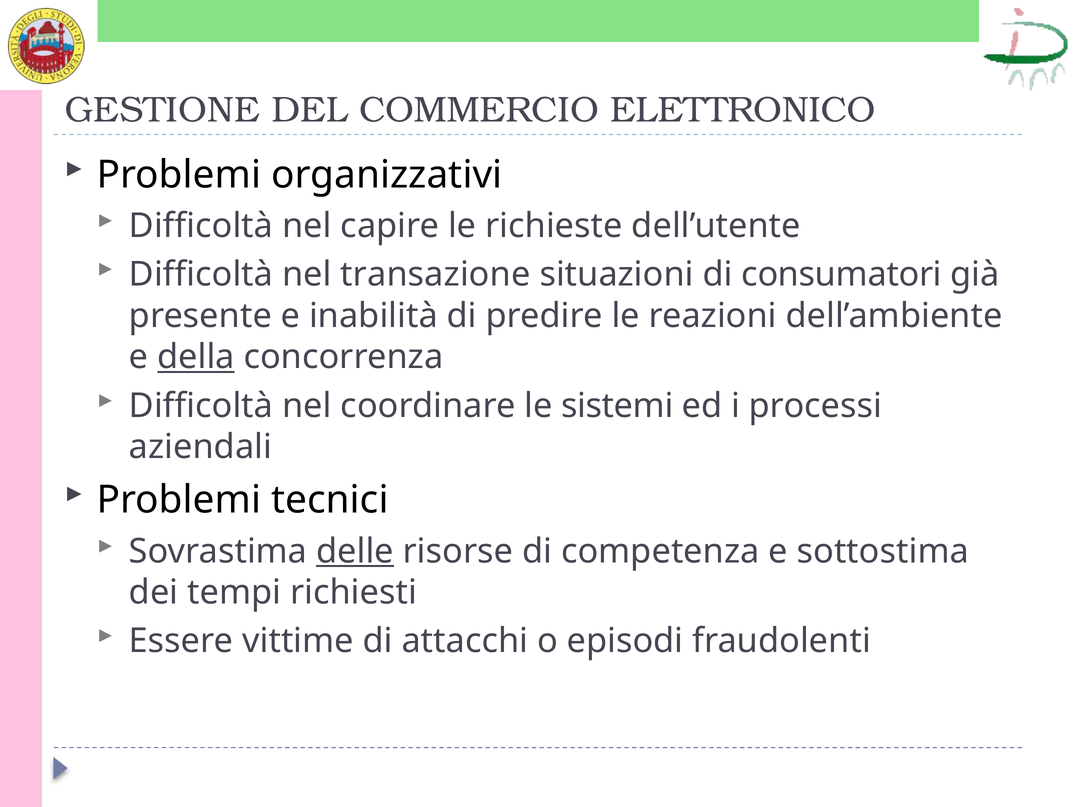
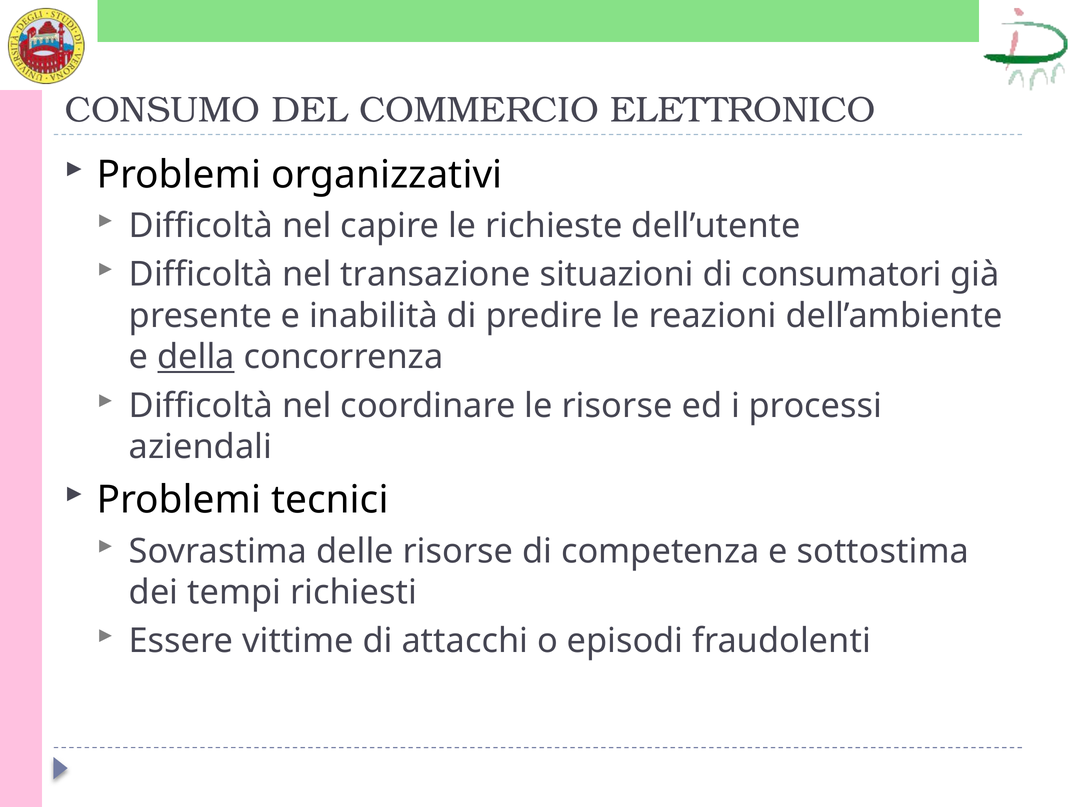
GESTIONE: GESTIONE -> CONSUMO (162, 110)
le sistemi: sistemi -> risorse (617, 406)
delle underline: present -> none (355, 551)
